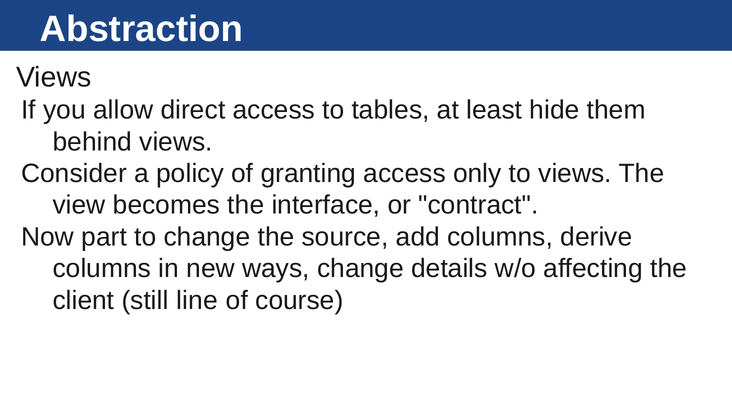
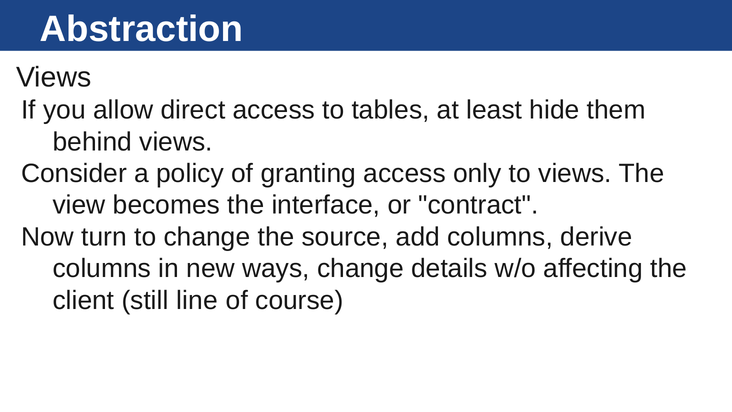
part: part -> turn (104, 237)
